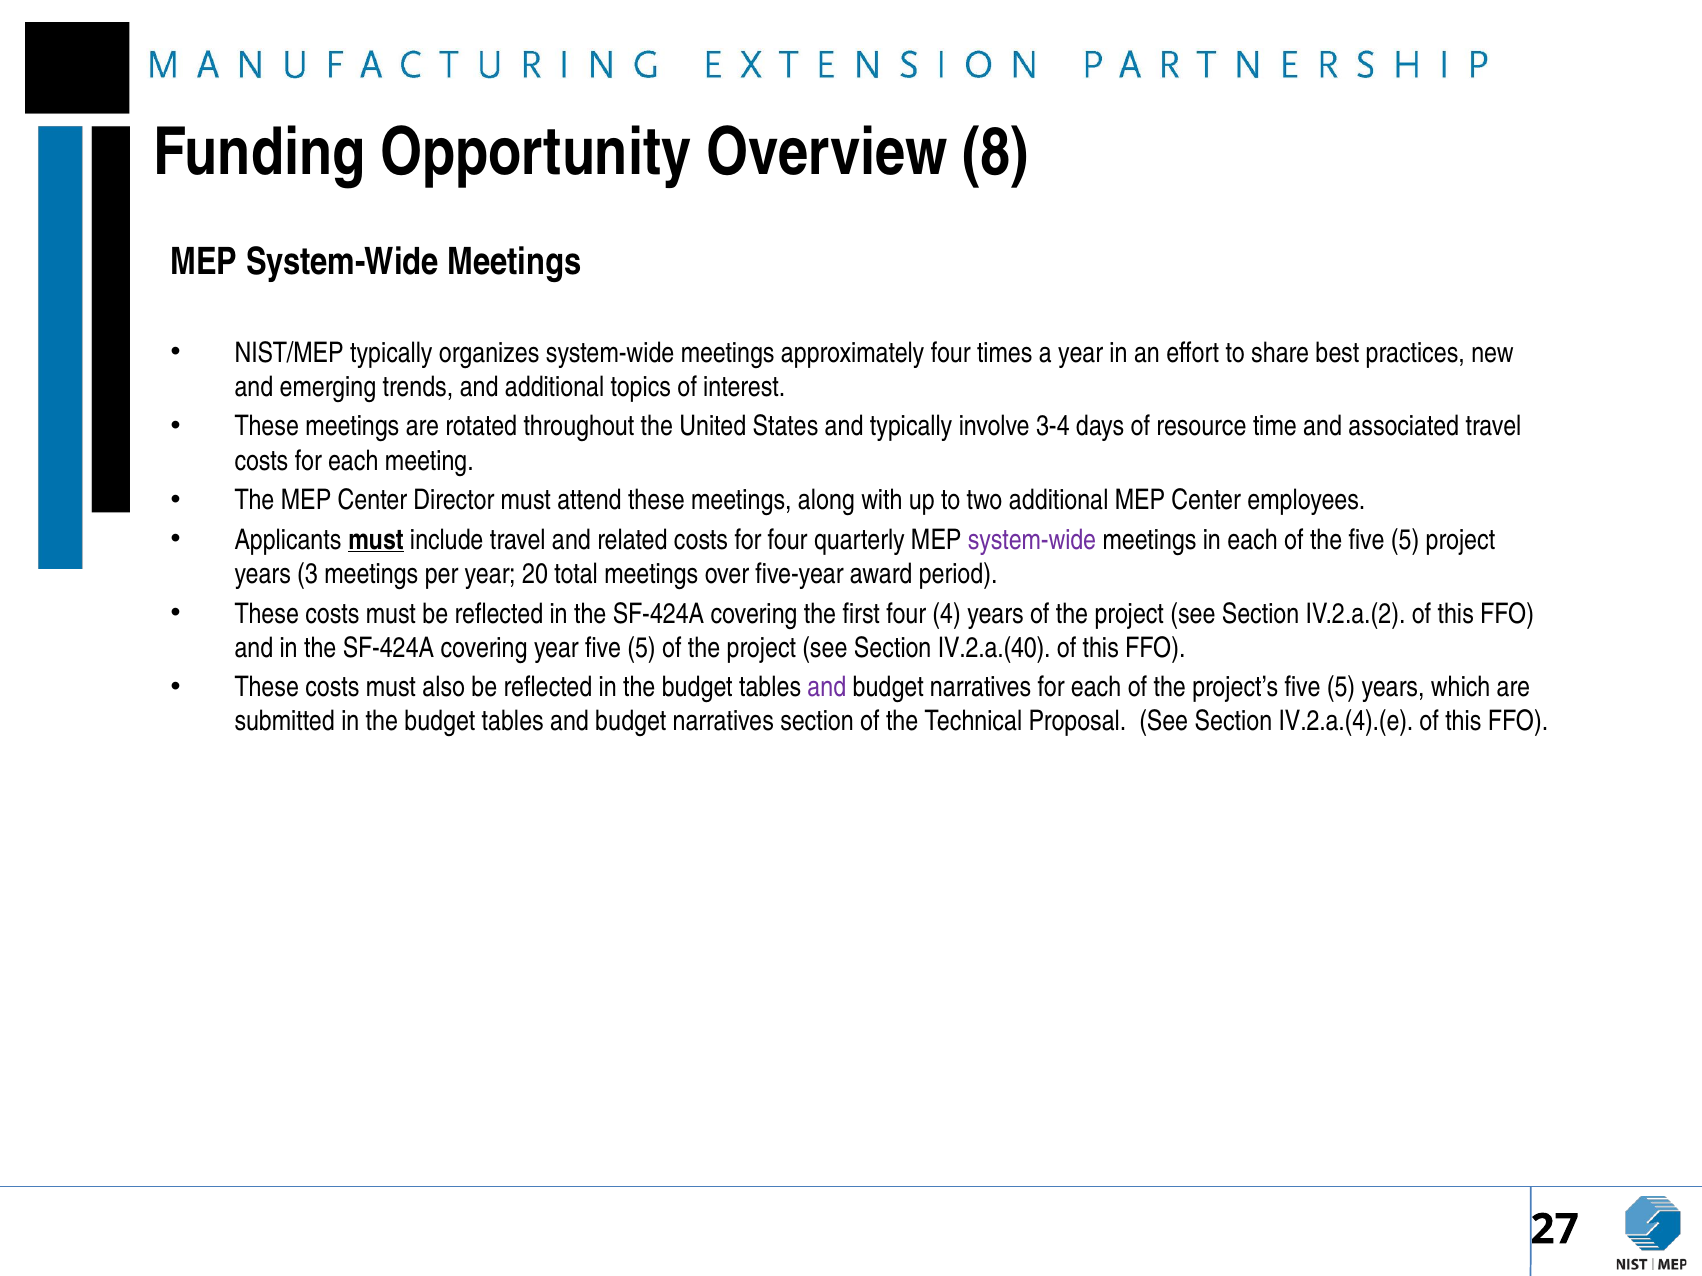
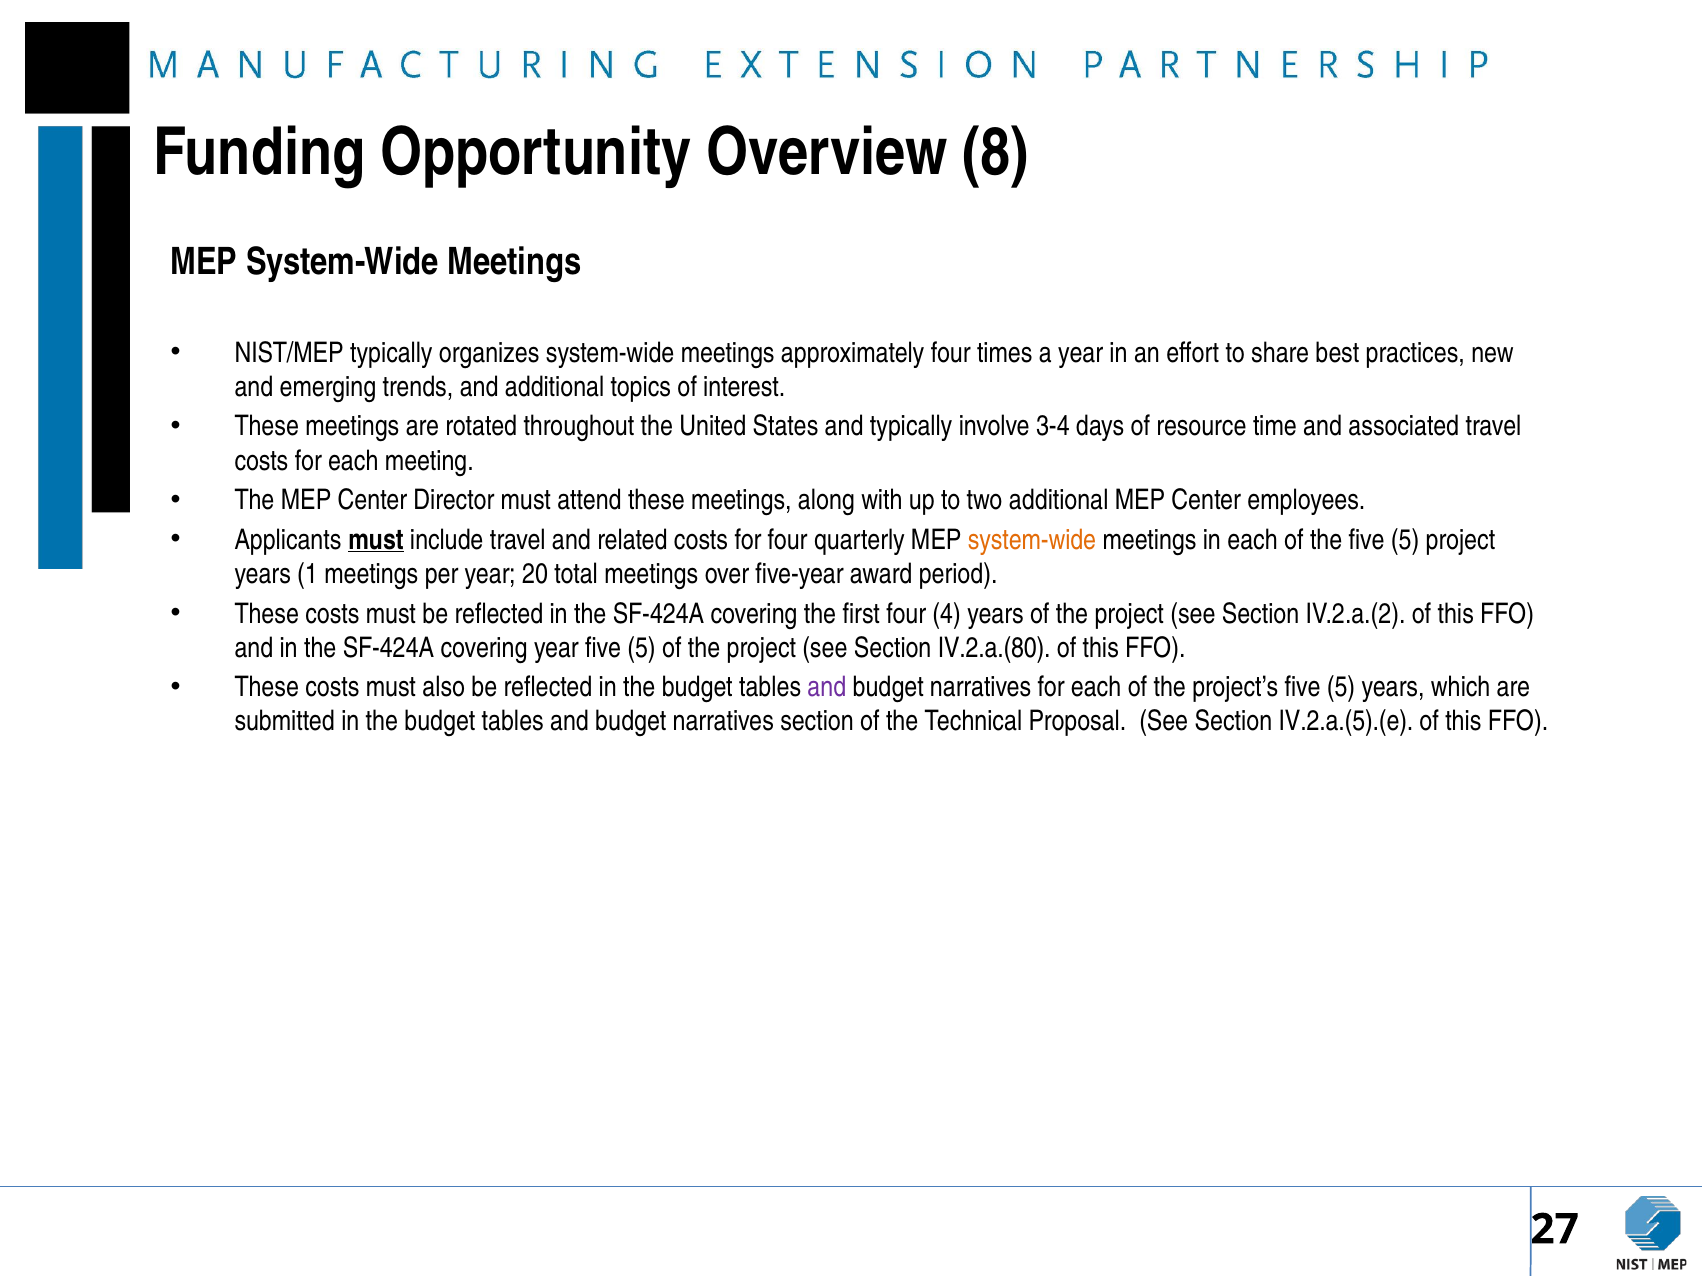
system-wide colour: purple -> orange (1032, 540)
3: 3 -> 1 (308, 574)
IV.2.a.(40: IV.2.a.(40 -> IV.2.a.(80 (994, 648)
IV.2.a.(4).(e: IV.2.a.(4).(e -> IV.2.a.(5).(e (1346, 722)
